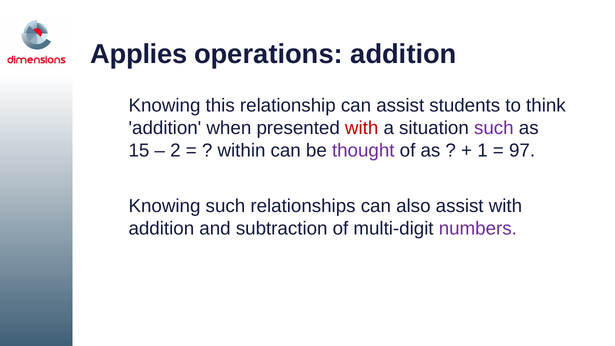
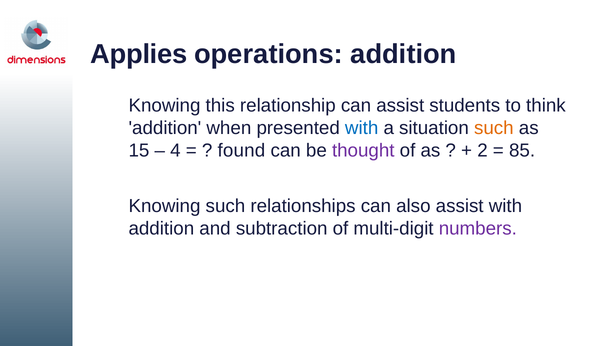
with colour: red -> blue (362, 128)
such colour: purple -> orange (494, 128)
2: 2 -> 4 (175, 151)
within: within -> found (241, 151)
1: 1 -> 2 (483, 151)
97: 97 -> 85 (522, 151)
